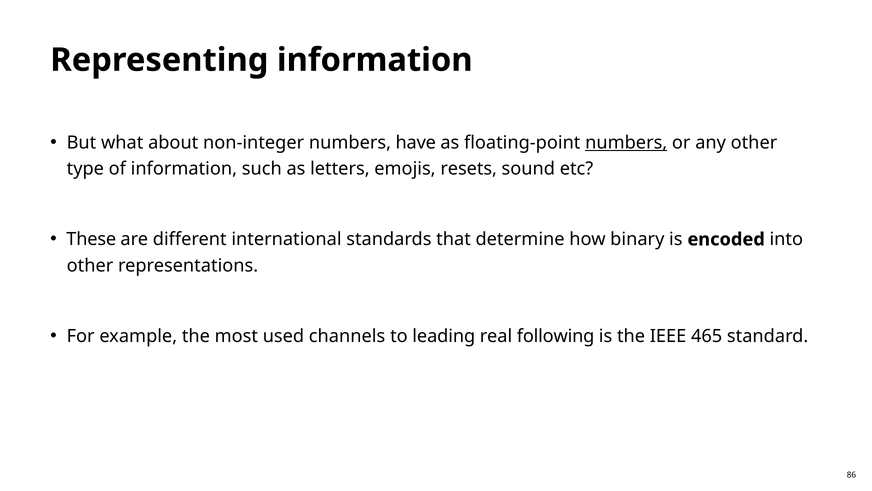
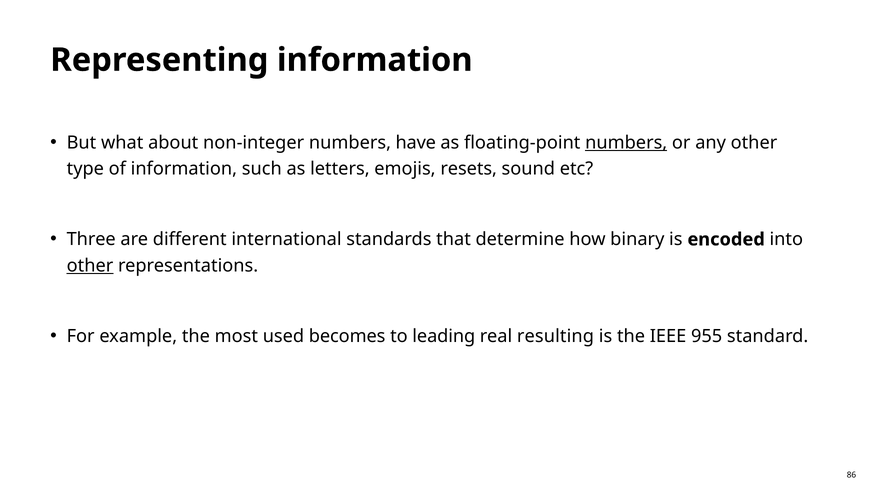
These: These -> Three (91, 239)
other underline: none -> present (90, 265)
channels: channels -> becomes (347, 336)
following: following -> resulting (555, 336)
465: 465 -> 955 (707, 336)
